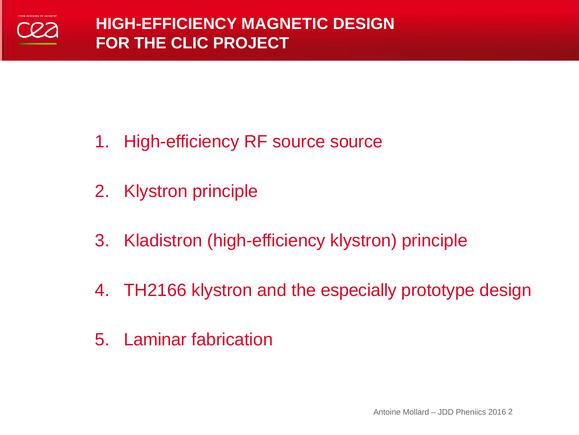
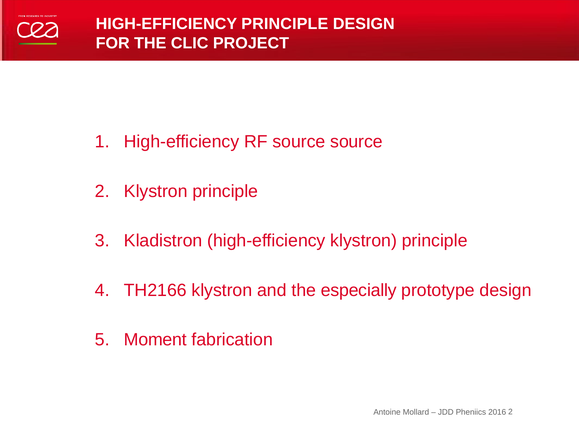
HIGH-EFFICIENCY MAGNETIC: MAGNETIC -> PRINCIPLE (285, 24)
Laminar: Laminar -> Moment (155, 339)
